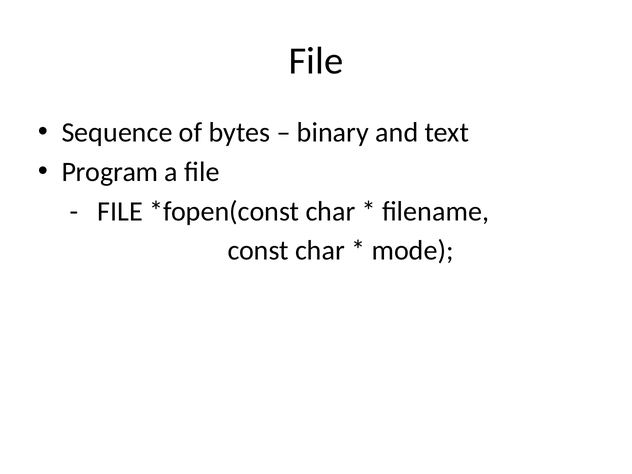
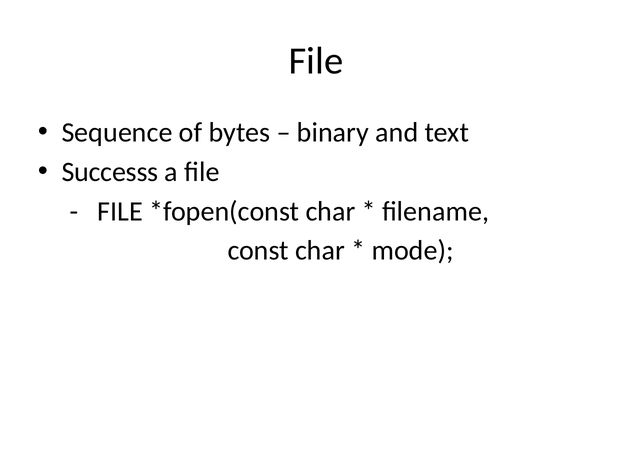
Program: Program -> Successs (110, 172)
